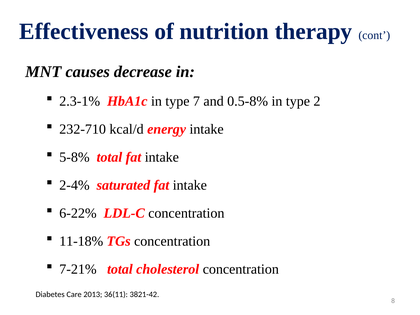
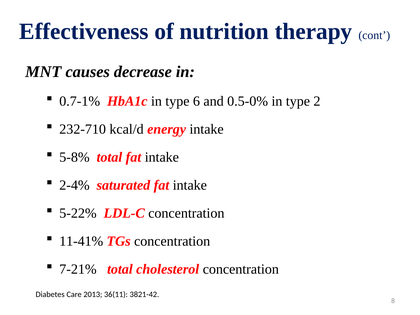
2.3-1%: 2.3-1% -> 0.7-1% (80, 101)
7: 7 -> 6 (196, 101)
0.5-8%: 0.5-8% -> 0.5-0% (248, 101)
6-22%: 6-22% -> 5-22% (78, 213)
11-18%: 11-18% -> 11-41% (81, 241)
